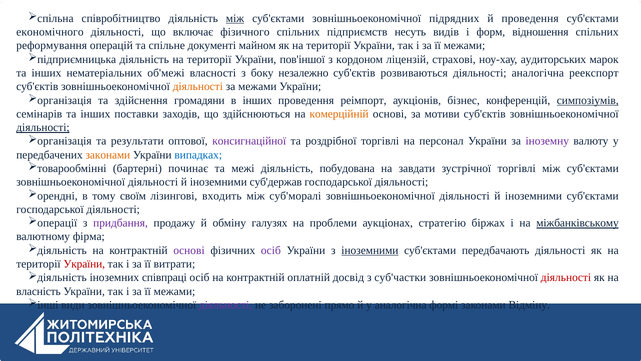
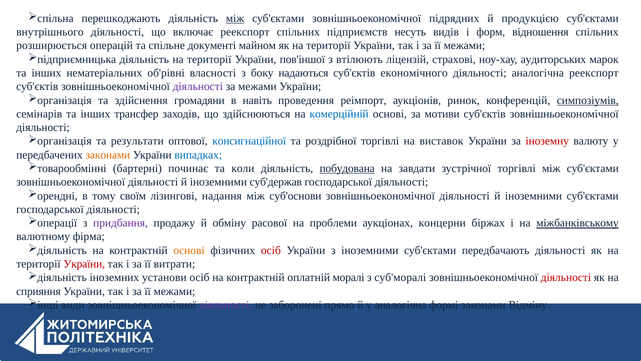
співробітництво: співробітництво -> перешкоджають (121, 18)
й проведення: проведення -> продукцією (530, 18)
економічного: економічного -> внутрішнього (50, 32)
включає фізичного: фізичного -> реекспорт (245, 32)
реформування: реформування -> розширюється (52, 46)
кордоном: кордоном -> втілюють (360, 59)
об'межі: об'межі -> об'рівні (166, 73)
незалежно: незалежно -> надаються (303, 73)
розвиваються: розвиваються -> економічного (414, 73)
діяльності colour: orange -> purple (198, 87)
в інших: інших -> навіть (257, 100)
бізнес: бізнес -> ринок (464, 100)
поставки: поставки -> трансфер (136, 114)
комерційній colour: orange -> blue (339, 114)
діяльності underline: present -> none (43, 127)
консигнаційної colour: purple -> blue (249, 141)
персонал: персонал -> виставок (441, 141)
іноземну colour: purple -> red (547, 141)
межі: межі -> коли (243, 168)
побудована underline: none -> present (347, 168)
входить: входить -> надання (222, 196)
суб'моралі: суб'моралі -> суб'основи (295, 196)
галузях: галузях -> расової (270, 223)
стратегію: стратегію -> концерни (442, 223)
основі colour: purple -> orange (189, 250)
осіб colour: purple -> red (271, 250)
іноземними underline: present -> none (370, 250)
співпраці: співпраці -> установи (164, 277)
досвід: досвід -> моралі (349, 277)
суб'частки: суб'частки -> суб'моралі (400, 277)
власність: власність -> сприяння (38, 291)
